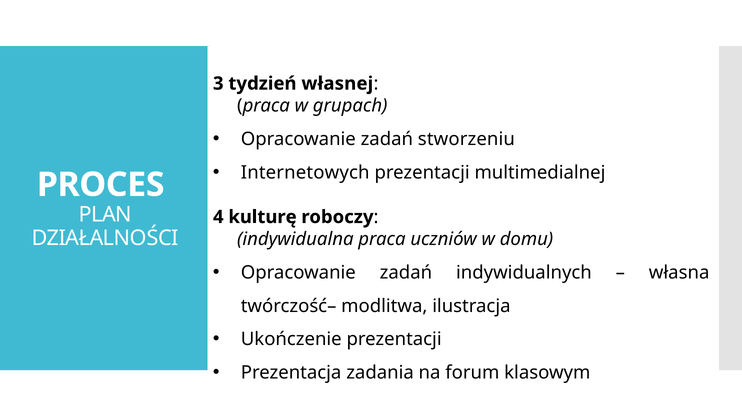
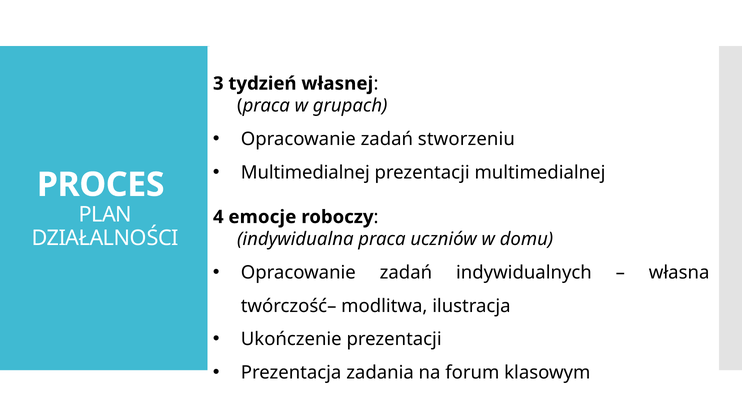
Internetowych: Internetowych -> Multimedialnej (305, 173)
kulturę: kulturę -> emocje (262, 217)
